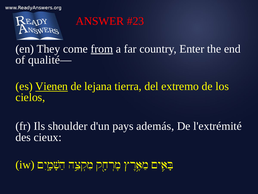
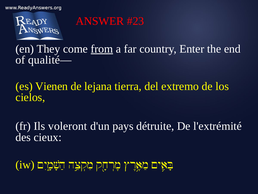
Vienen underline: present -> none (52, 86)
shoulder: shoulder -> voleront (68, 126)
además: además -> détruite (155, 126)
